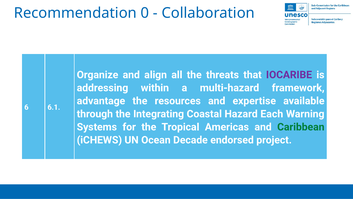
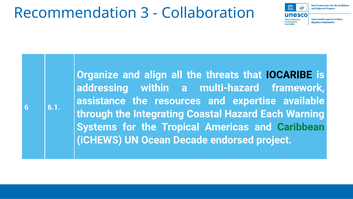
0: 0 -> 3 (145, 13)
IOCARIBE colour: purple -> black (289, 75)
advantage: advantage -> assistance (101, 101)
